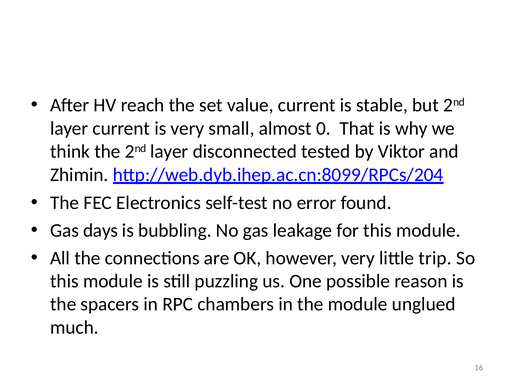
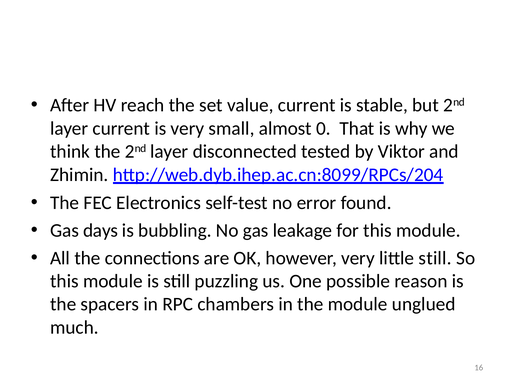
little trip: trip -> still (435, 258)
